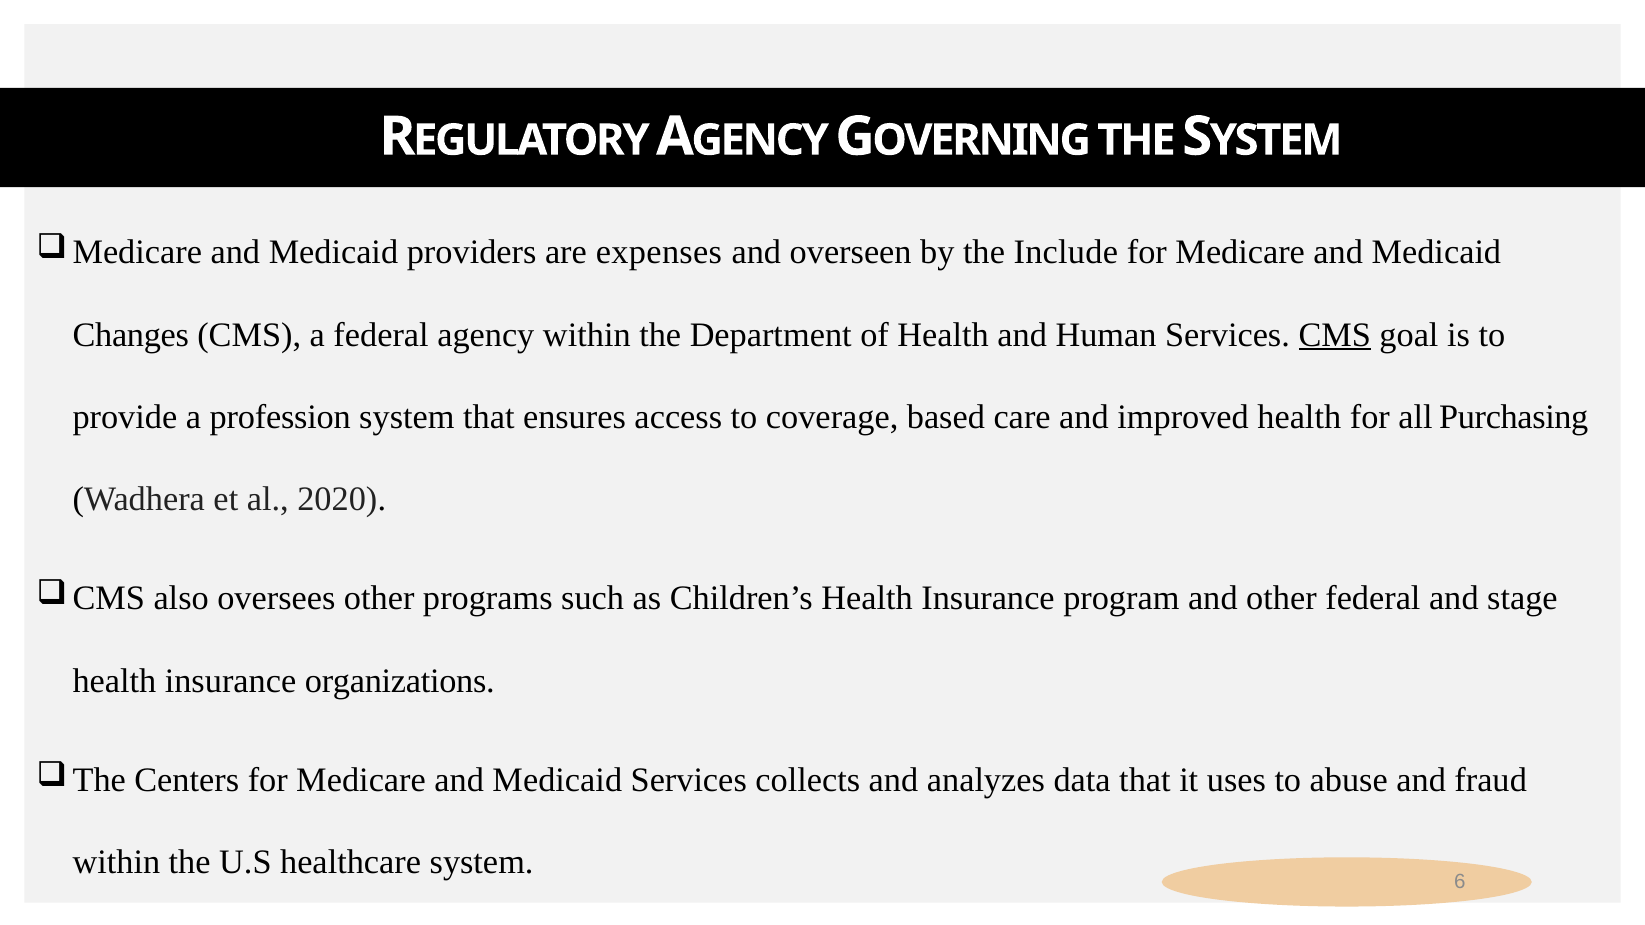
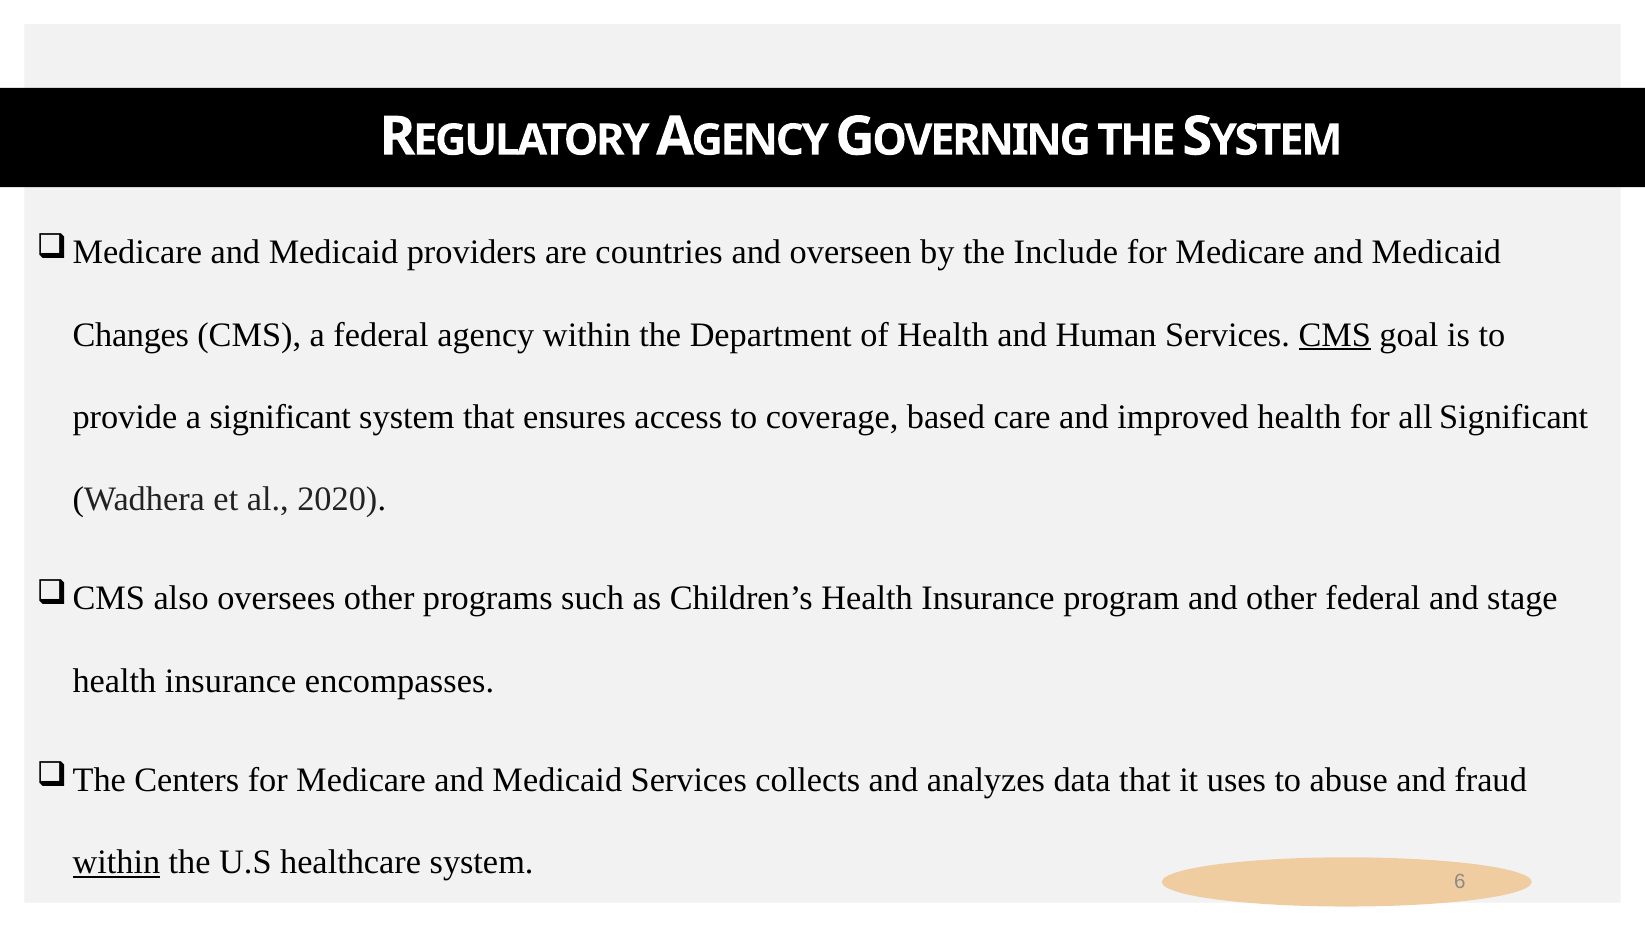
expenses: expenses -> countries (659, 253)
a profession: profession -> significant (280, 417)
all Purchasing: Purchasing -> Significant (1514, 417)
organizations: organizations -> encompasses (400, 681)
within underline: none -> present (116, 863)
